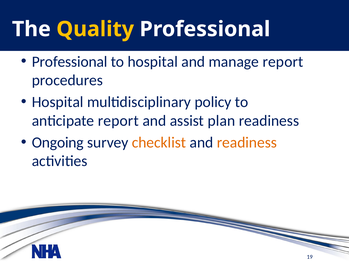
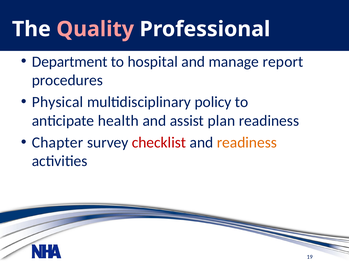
Quality colour: yellow -> pink (95, 29)
Professional: Professional -> Department (70, 62)
Hospital: Hospital -> Physical (58, 102)
anticipate report: report -> health (118, 121)
Ongoing: Ongoing -> Chapter (58, 142)
checklist colour: orange -> red (159, 142)
